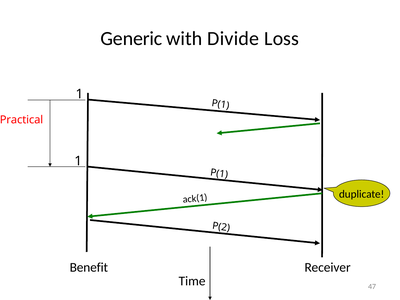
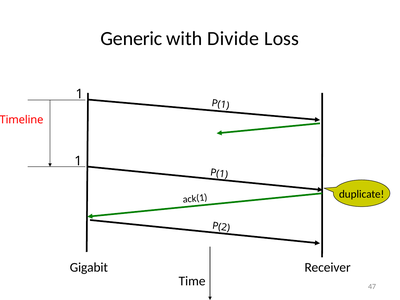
Practical: Practical -> Timeline (21, 120)
Benefit: Benefit -> Gigabit (89, 268)
